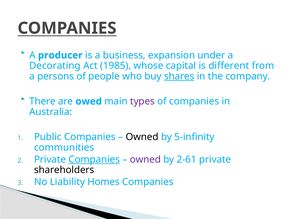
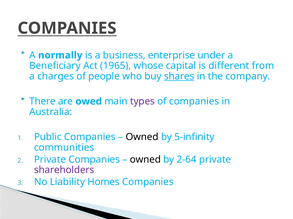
producer: producer -> normally (60, 55)
expansion: expansion -> enterprise (172, 55)
Decorating: Decorating -> Beneficiary (55, 66)
1985: 1985 -> 1965 (116, 66)
persons: persons -> charges (56, 77)
Companies underline: present -> none (94, 160)
owned colour: purple -> black (145, 160)
2-61: 2-61 -> 2-64 (187, 160)
shareholders colour: black -> purple (64, 171)
